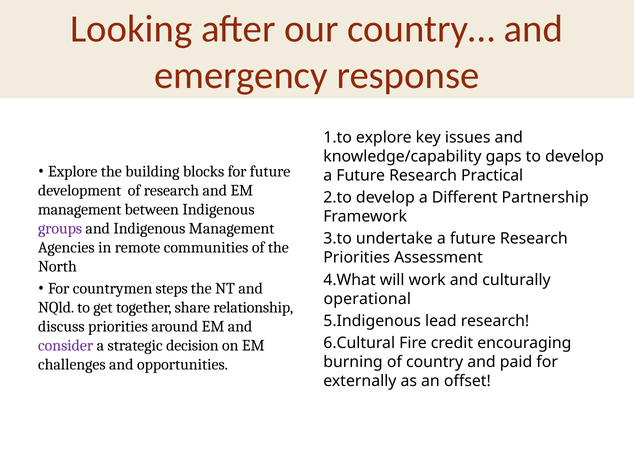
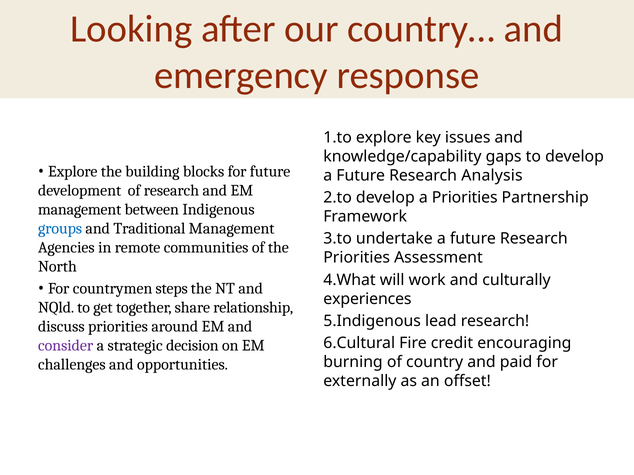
Practical: Practical -> Analysis (492, 175)
a Different: Different -> Priorities (465, 198)
groups colour: purple -> blue (60, 229)
and Indigenous: Indigenous -> Traditional (149, 229)
operational: operational -> experiences (367, 299)
